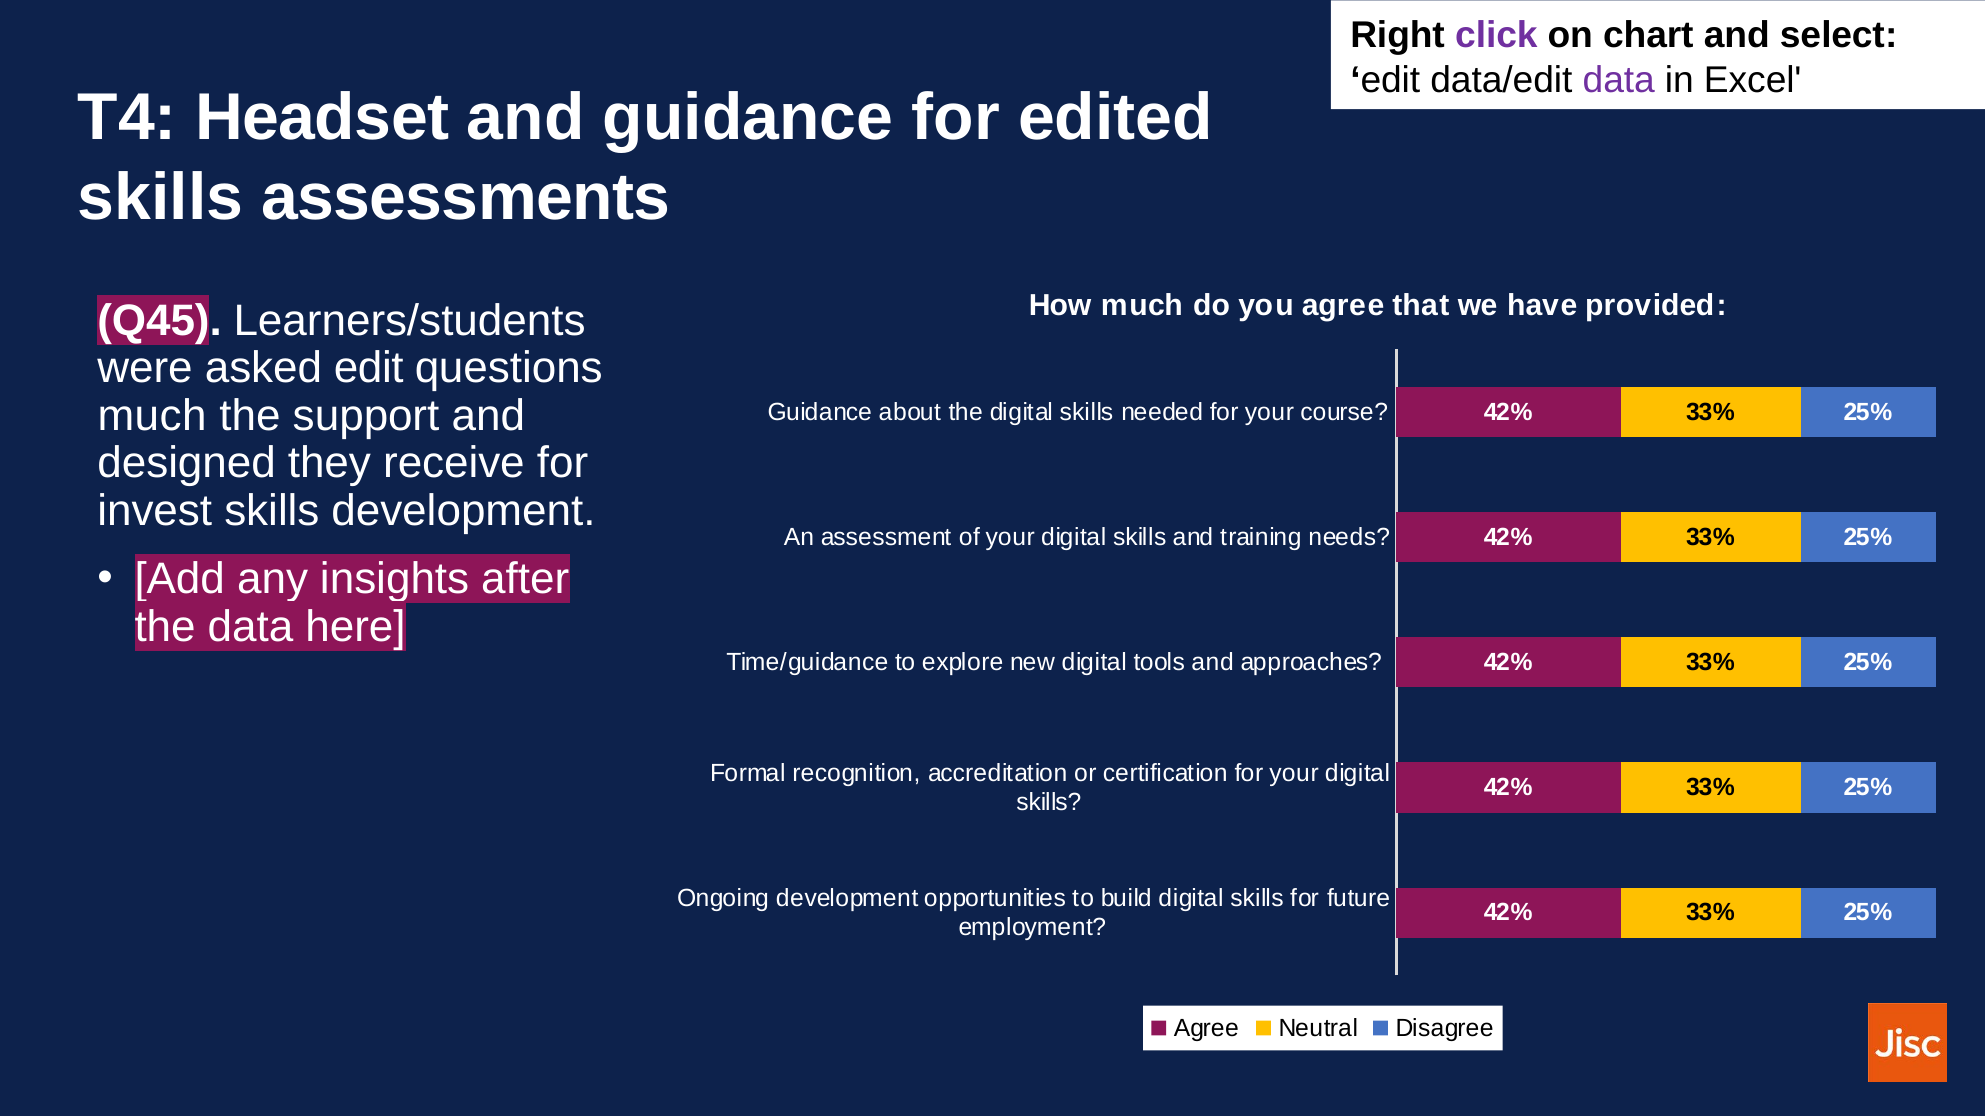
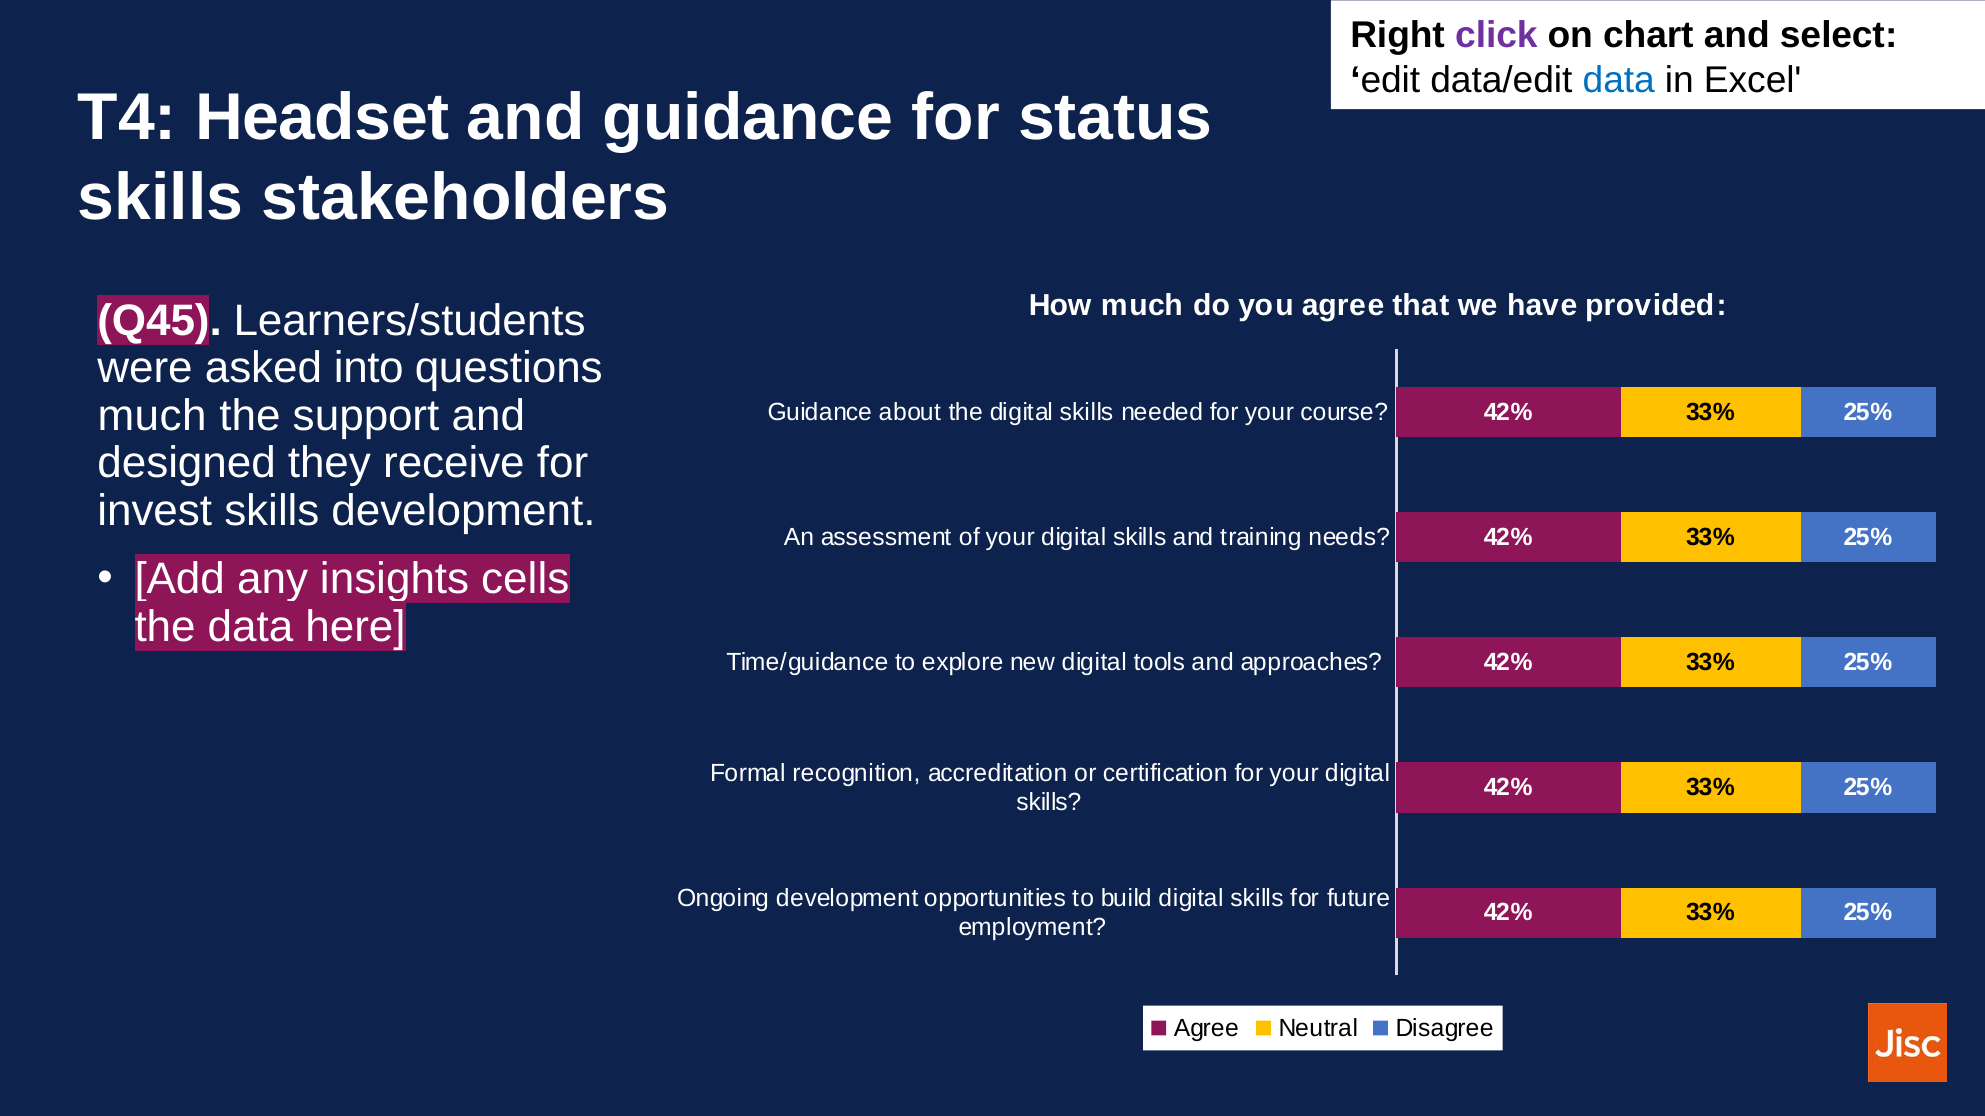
data colour: purple -> blue (1619, 80)
edited: edited -> status (1115, 118)
assessments: assessments -> stakeholders (465, 198)
asked edit: edit -> into (369, 368)
after: after -> cells (525, 580)
